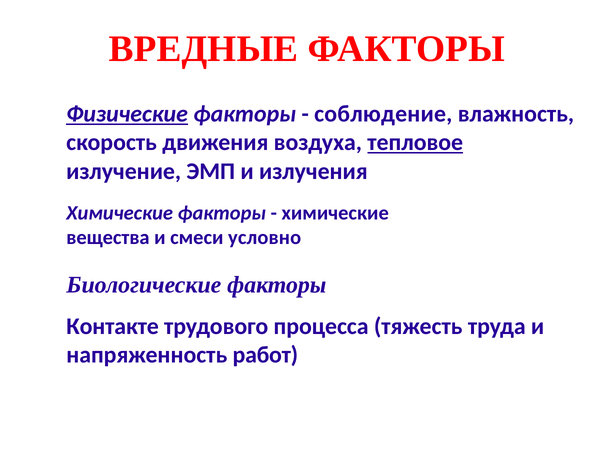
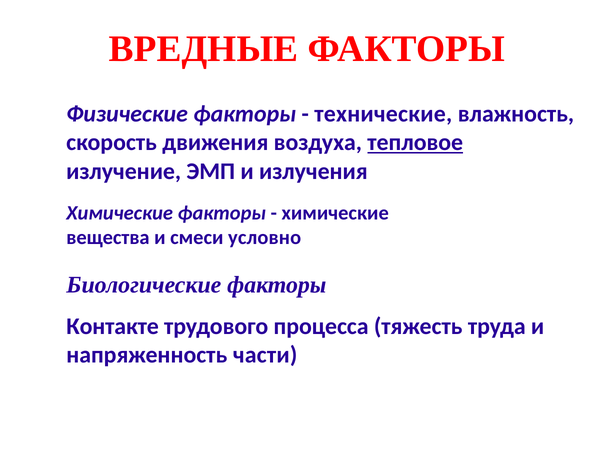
Физические underline: present -> none (127, 114)
соблюдение: соблюдение -> технические (383, 114)
работ: работ -> части (265, 355)
